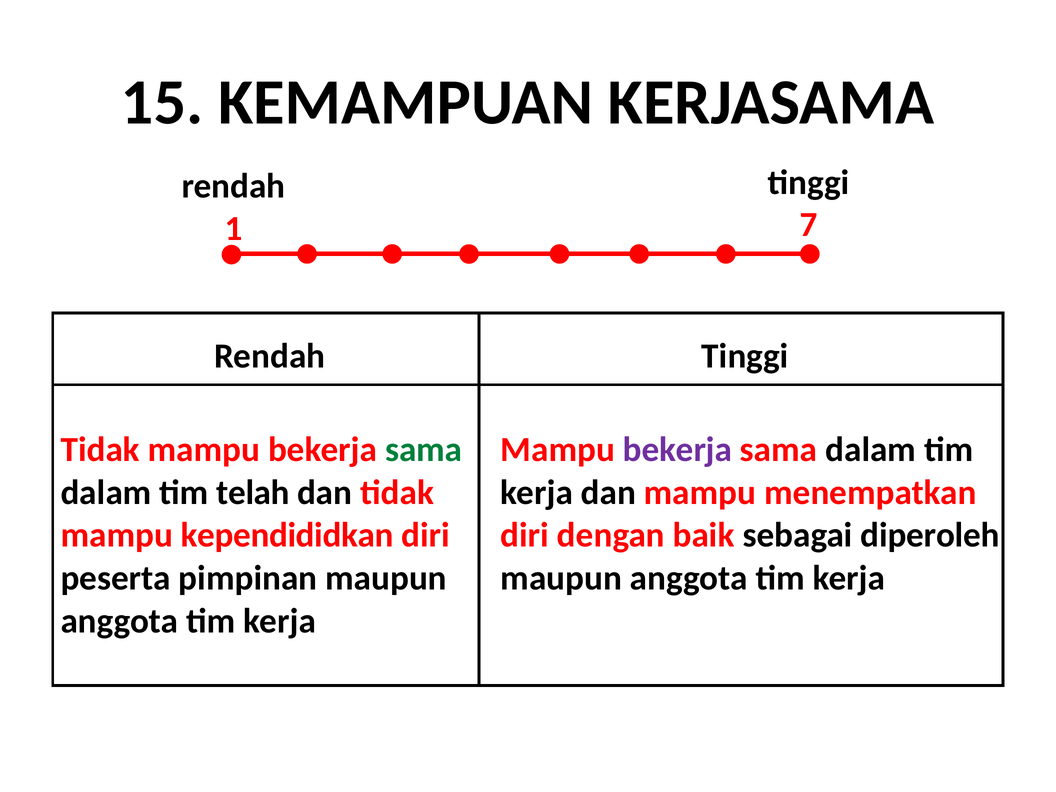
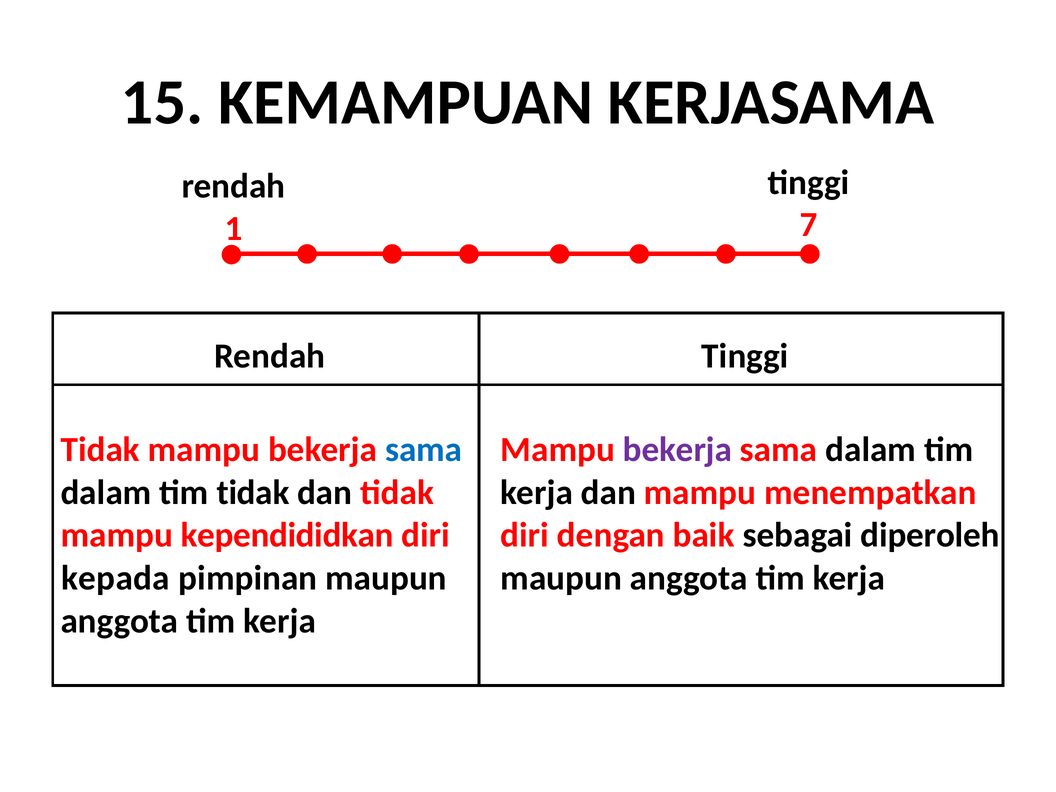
sama colour: green -> blue (424, 449)
tim telah: telah -> tidak (253, 492)
peserta: peserta -> kepada (115, 578)
